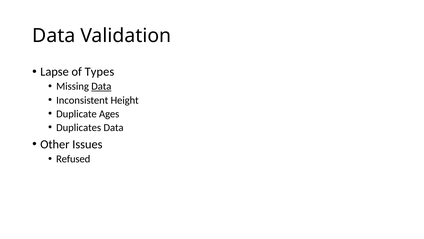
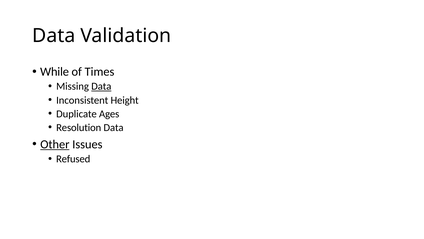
Lapse: Lapse -> While (55, 72)
Types: Types -> Times (100, 72)
Duplicates: Duplicates -> Resolution (79, 127)
Other underline: none -> present (55, 144)
